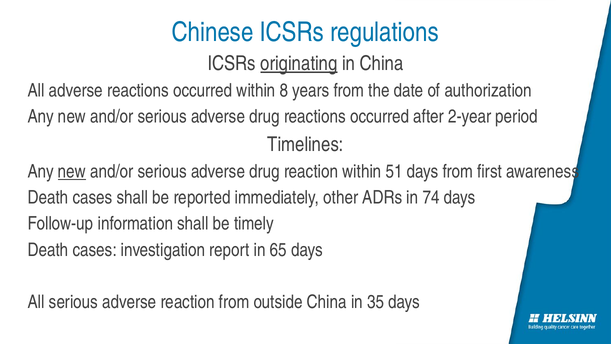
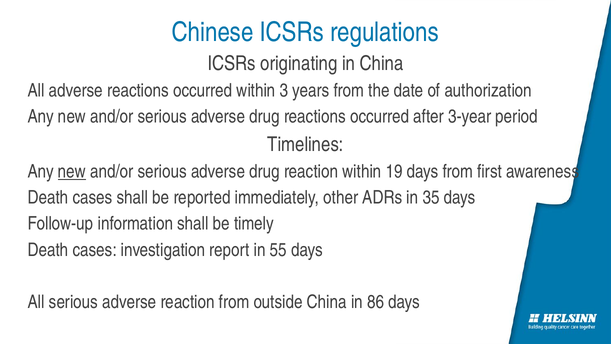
originating underline: present -> none (299, 63)
8: 8 -> 3 (284, 91)
2-year: 2-year -> 3-year (470, 117)
51: 51 -> 19 (394, 171)
74: 74 -> 35 (431, 197)
65: 65 -> 55 (278, 250)
35: 35 -> 86 (376, 302)
